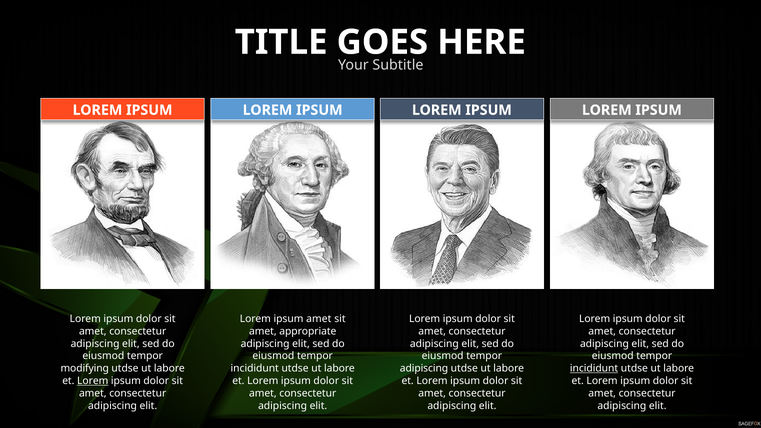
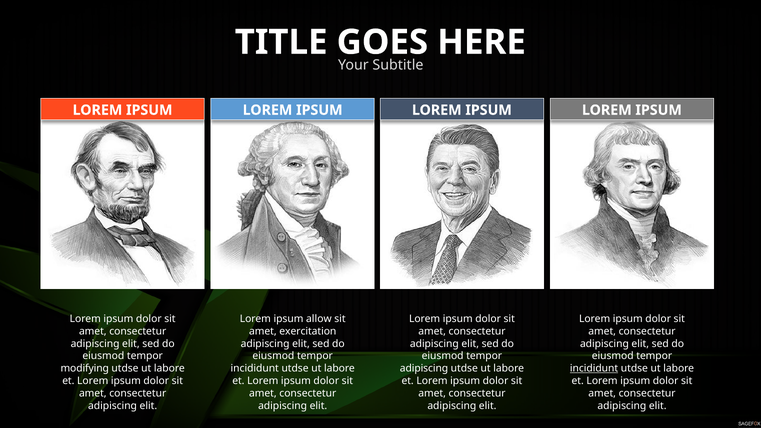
ipsum amet: amet -> allow (319, 319)
appropriate: appropriate -> exercitation (308, 331)
Lorem underline: present -> none (93, 381)
